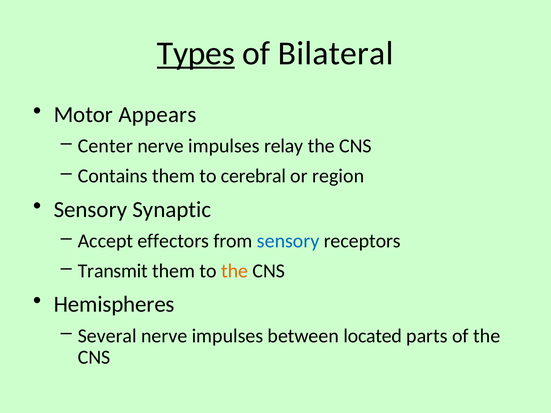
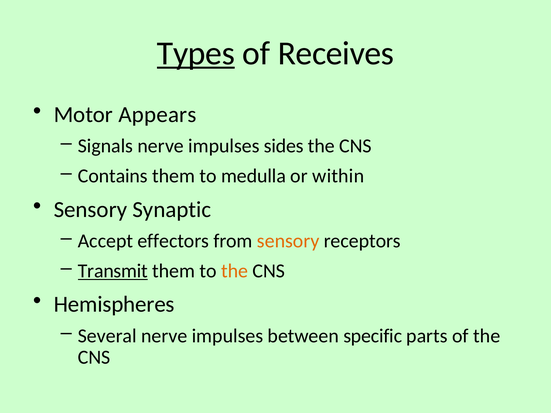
Bilateral: Bilateral -> Receives (336, 53)
Center: Center -> Signals (105, 146)
relay: relay -> sides (284, 146)
cerebral: cerebral -> medulla (253, 176)
region: region -> within (338, 176)
sensory colour: blue -> orange (288, 241)
Transmit underline: none -> present (113, 271)
located: located -> specific (373, 336)
